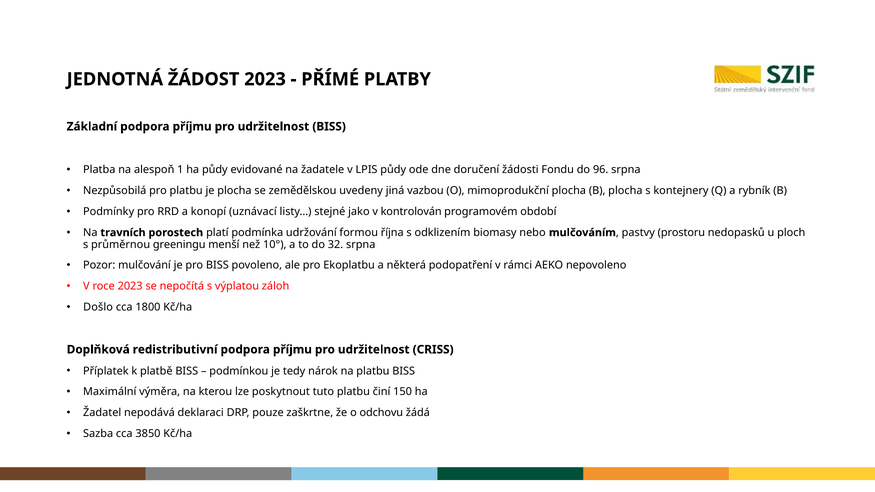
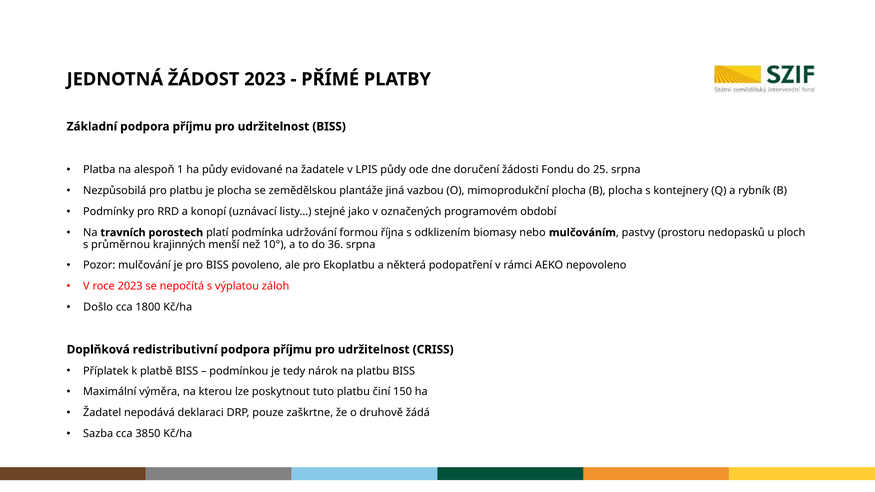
96: 96 -> 25 (601, 170)
uvedeny: uvedeny -> plantáže (361, 191)
kontrolován: kontrolován -> označených (411, 212)
greeningu: greeningu -> krajinných (179, 244)
32: 32 -> 36 (336, 244)
odchovu: odchovu -> druhově (381, 413)
